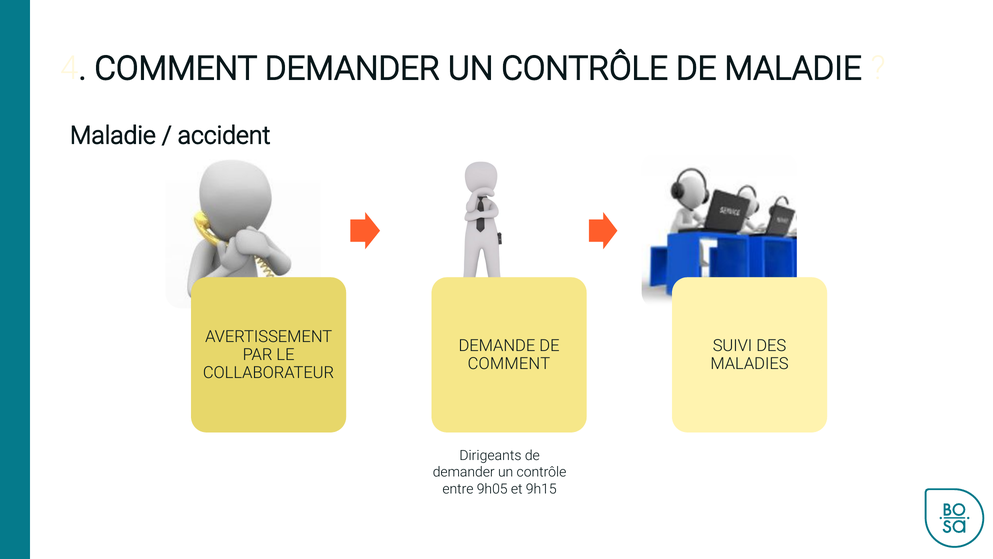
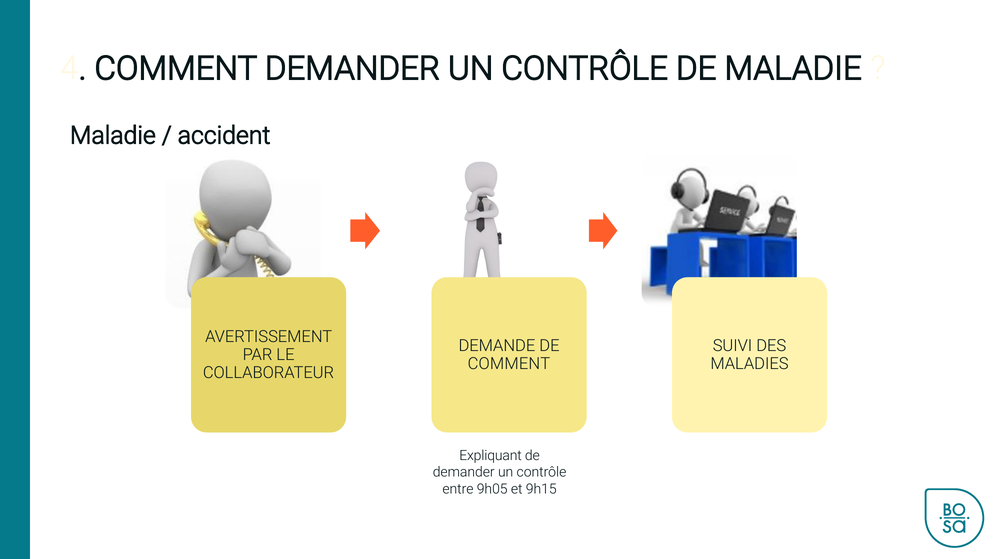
Dirigeants: Dirigeants -> Expliquant (491, 455)
